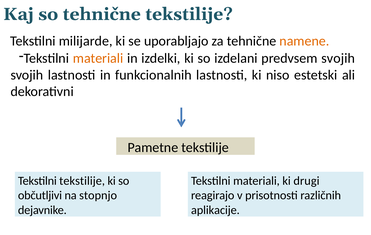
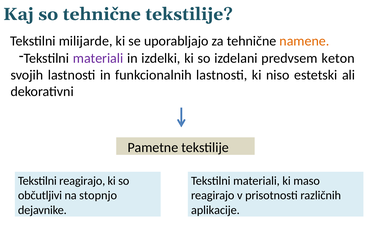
materiali colour: orange -> purple (98, 58)
predvsem svojih: svojih -> keton (338, 58)
Tekstilni tekstilije: tekstilije -> reagirajo (82, 181)
drugi: drugi -> maso (307, 181)
